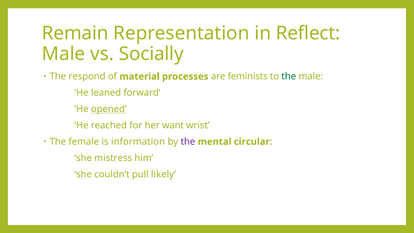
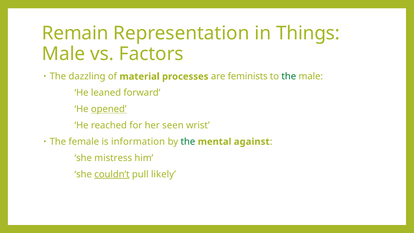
Reflect: Reflect -> Things (308, 33)
Socially: Socially -> Factors (151, 54)
respond: respond -> dazzling (87, 76)
want: want -> seen (173, 125)
the colour: purple -> green (188, 142)
circular: circular -> against (252, 142)
couldn’t underline: none -> present (112, 174)
